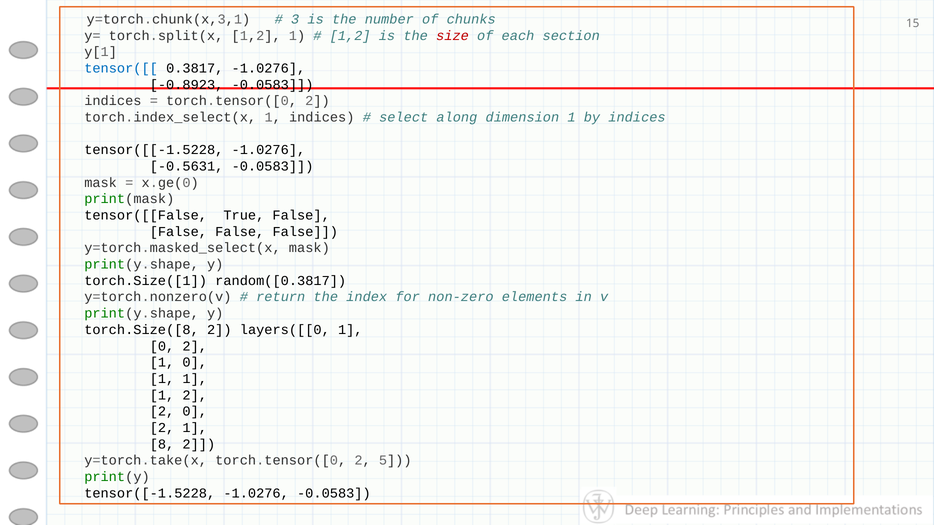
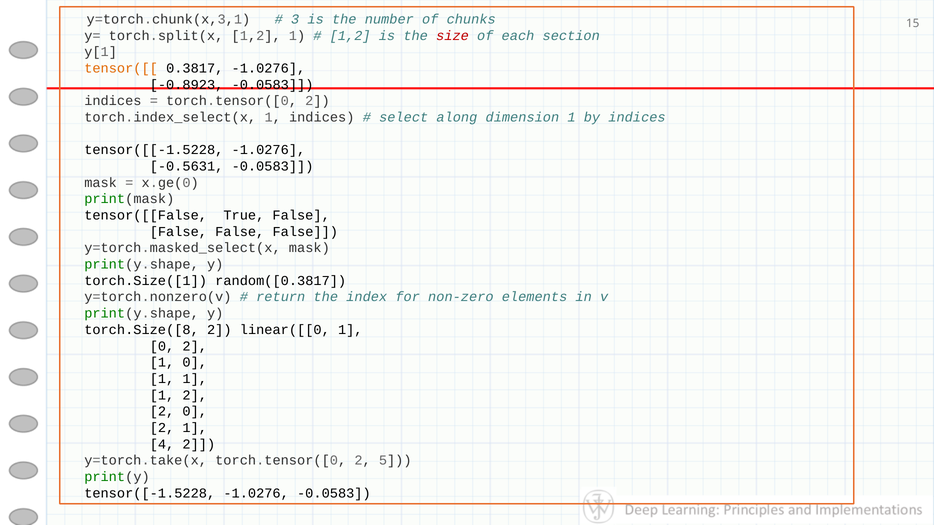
tensor([[ colour: blue -> orange (121, 68)
layers([[0: layers([[0 -> linear([[0 (285, 330)
8: 8 -> 4 (162, 444)
